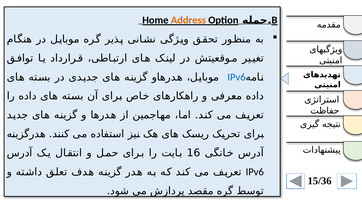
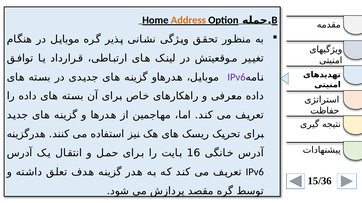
IPv6 colour: blue -> purple (237, 77)
